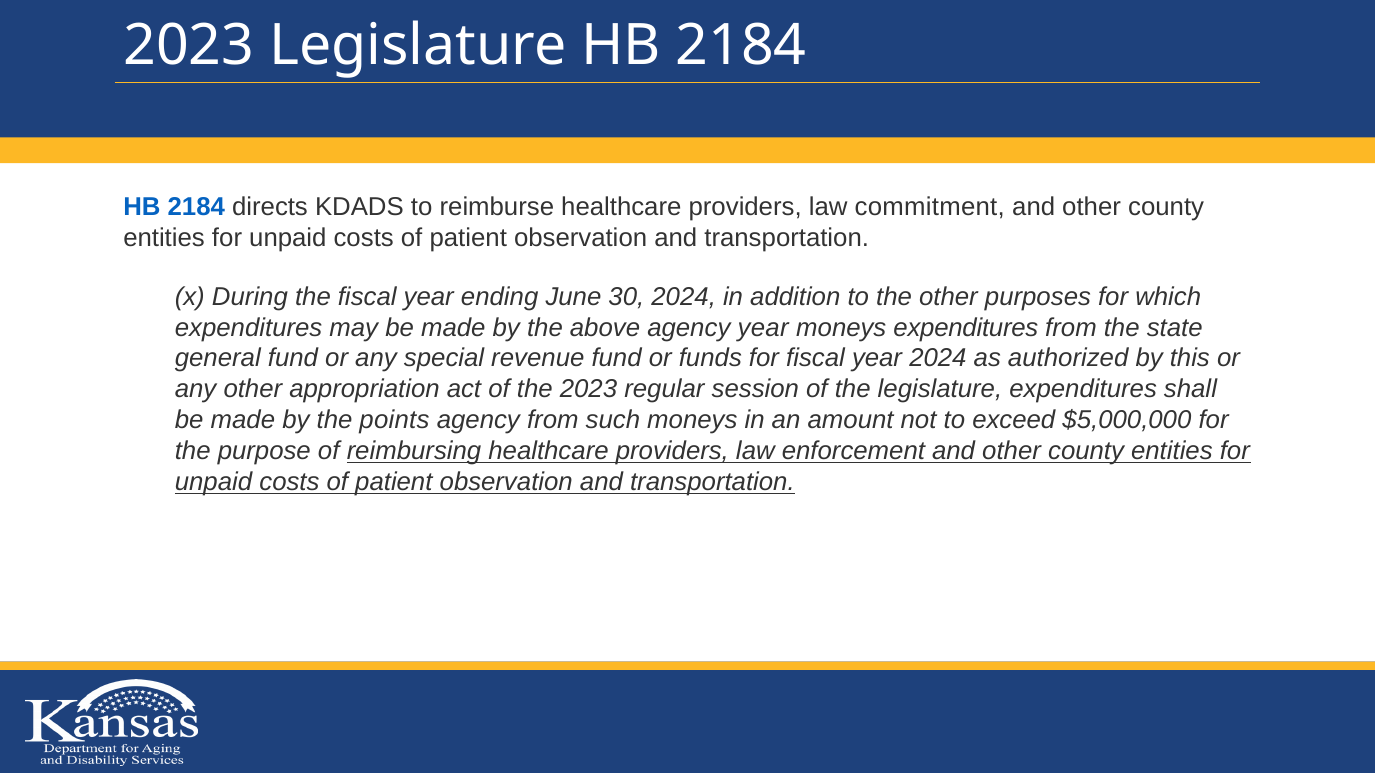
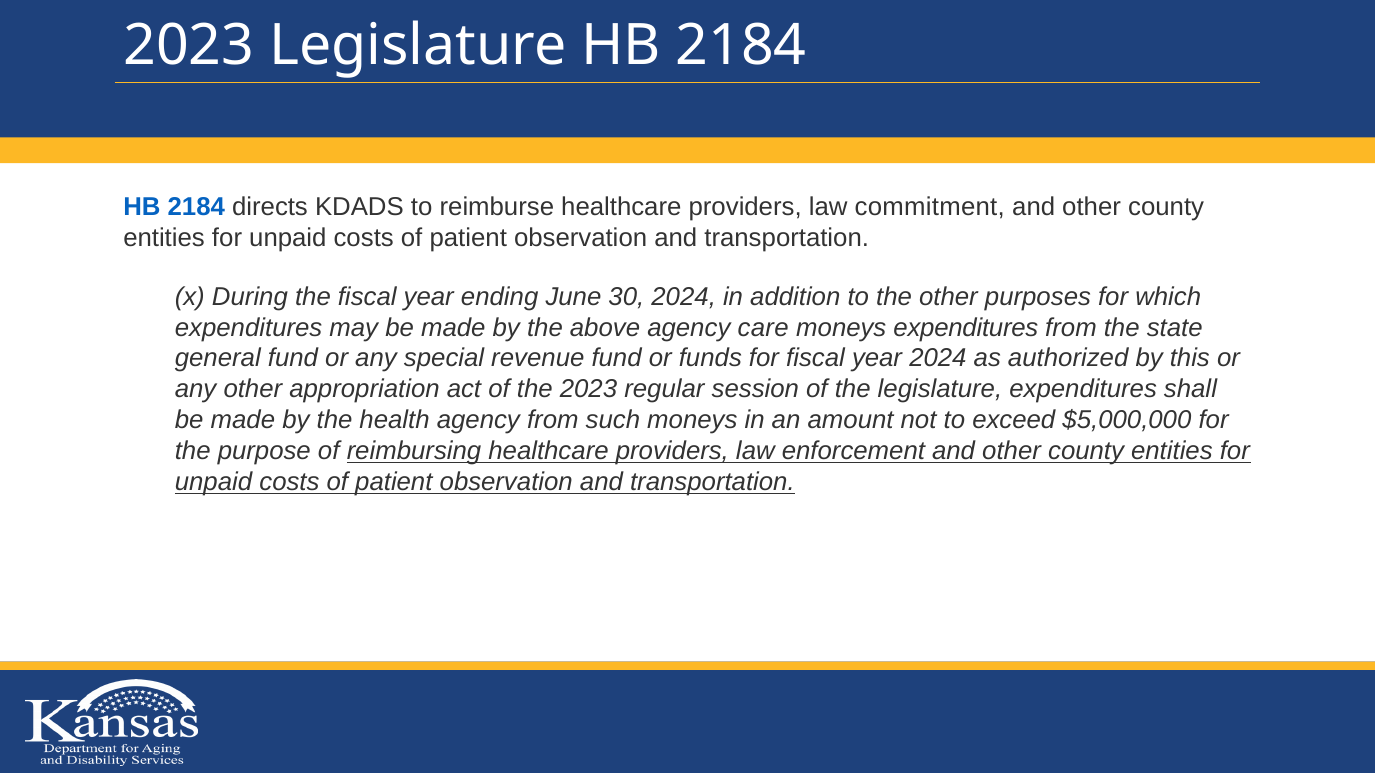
agency year: year -> care (763, 328)
points: points -> health (395, 421)
